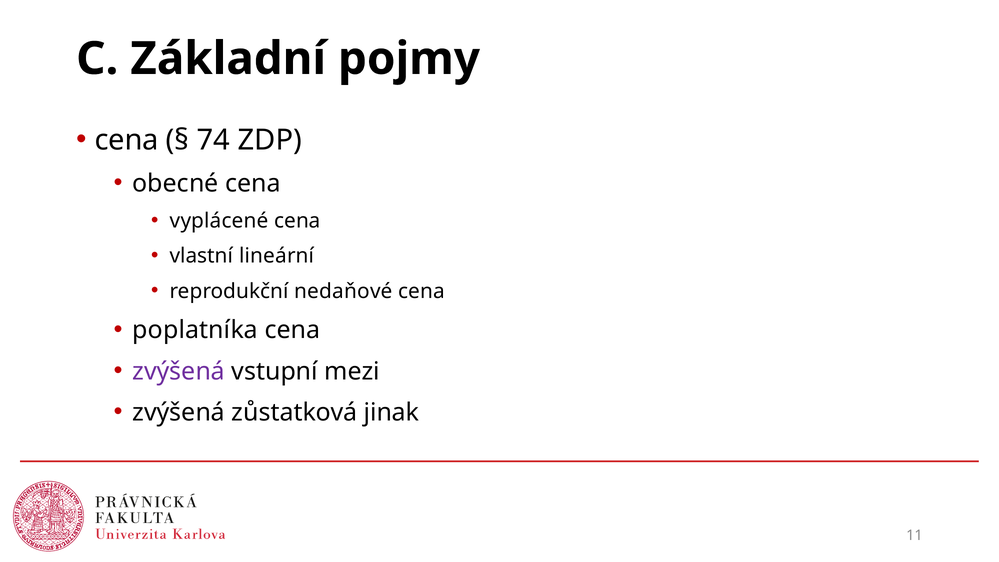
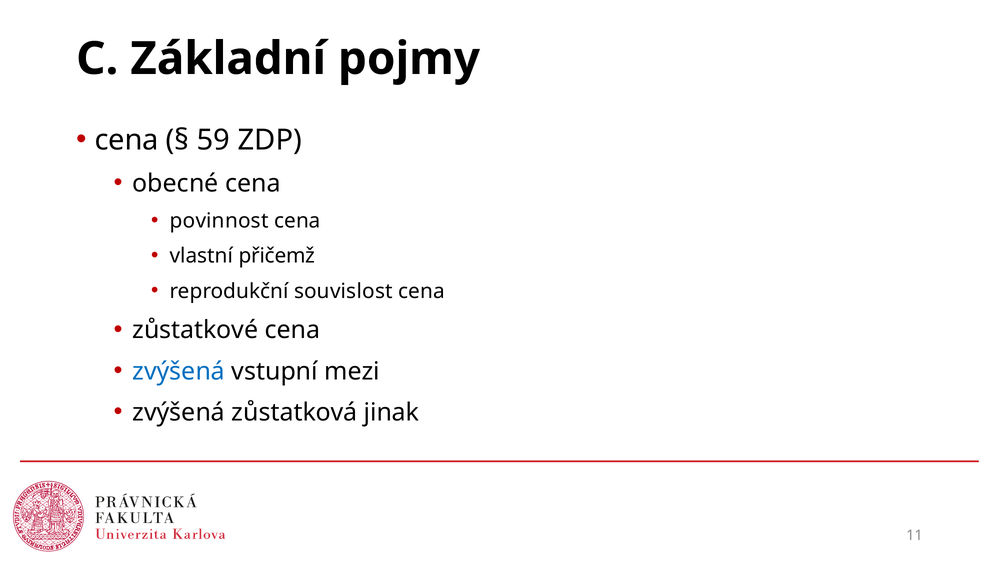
74: 74 -> 59 (213, 140)
vyplácené: vyplácené -> povinnost (219, 221)
lineární: lineární -> přičemž (277, 256)
nedaňové: nedaňové -> souvislost (343, 291)
poplatníka: poplatníka -> zůstatkové (195, 330)
zvýšená colour: purple -> blue (179, 371)
